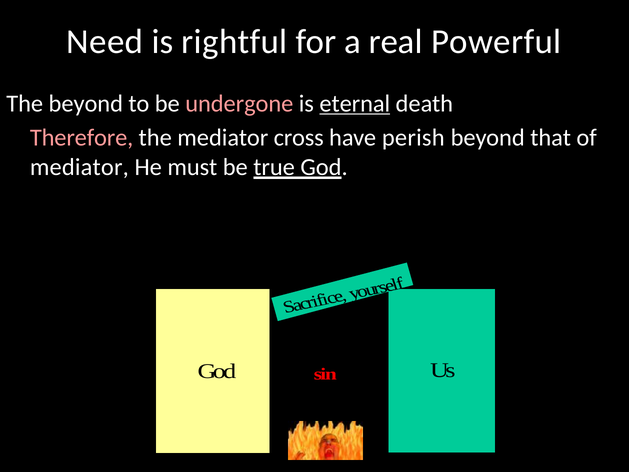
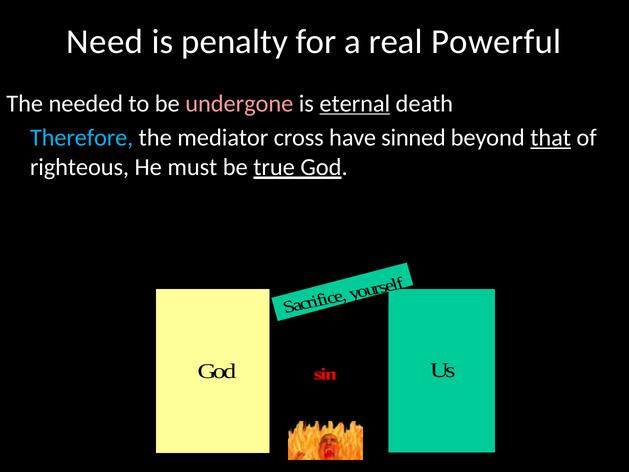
rightful: rightful -> penalty (235, 42)
The beyond: beyond -> needed (86, 103)
Therefore colour: pink -> light blue (82, 138)
perish: perish -> sinned (414, 138)
that underline: none -> present (551, 138)
mediator: mediator -> righteous (79, 167)
